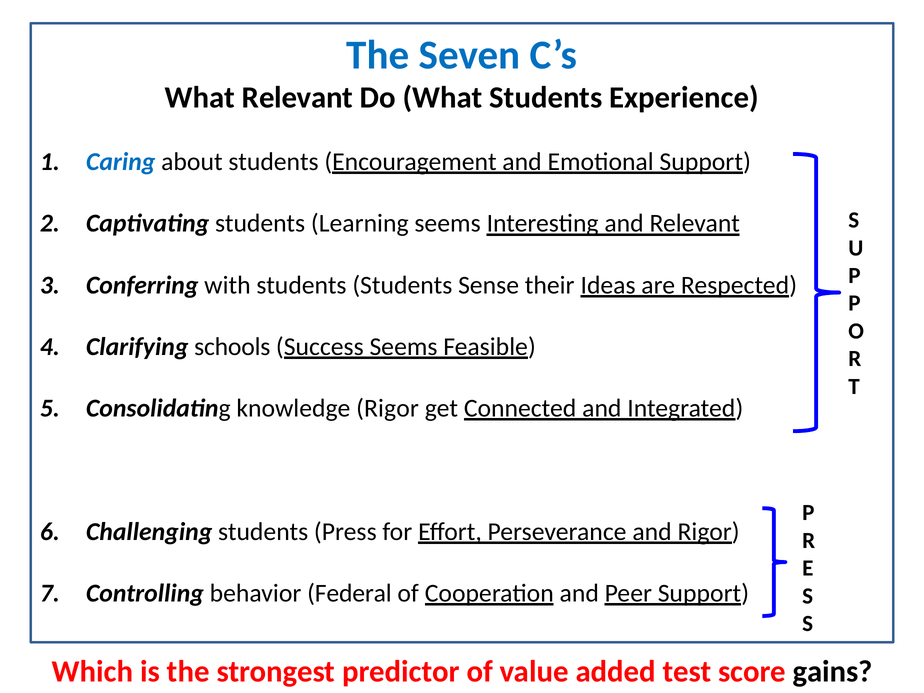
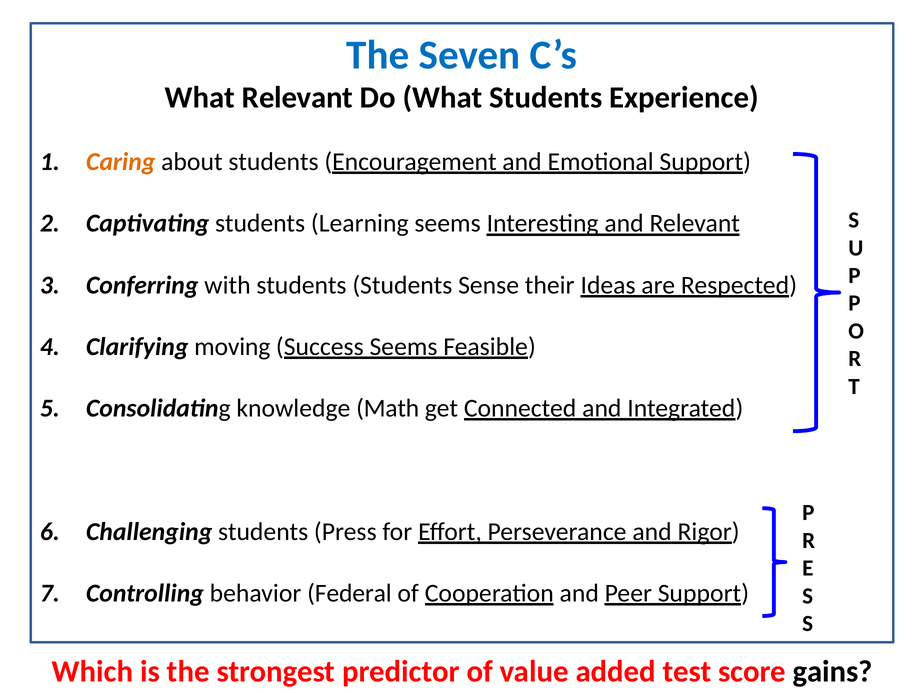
Caring colour: blue -> orange (121, 162)
schools: schools -> moving (232, 347)
knowledge Rigor: Rigor -> Math (388, 408)
